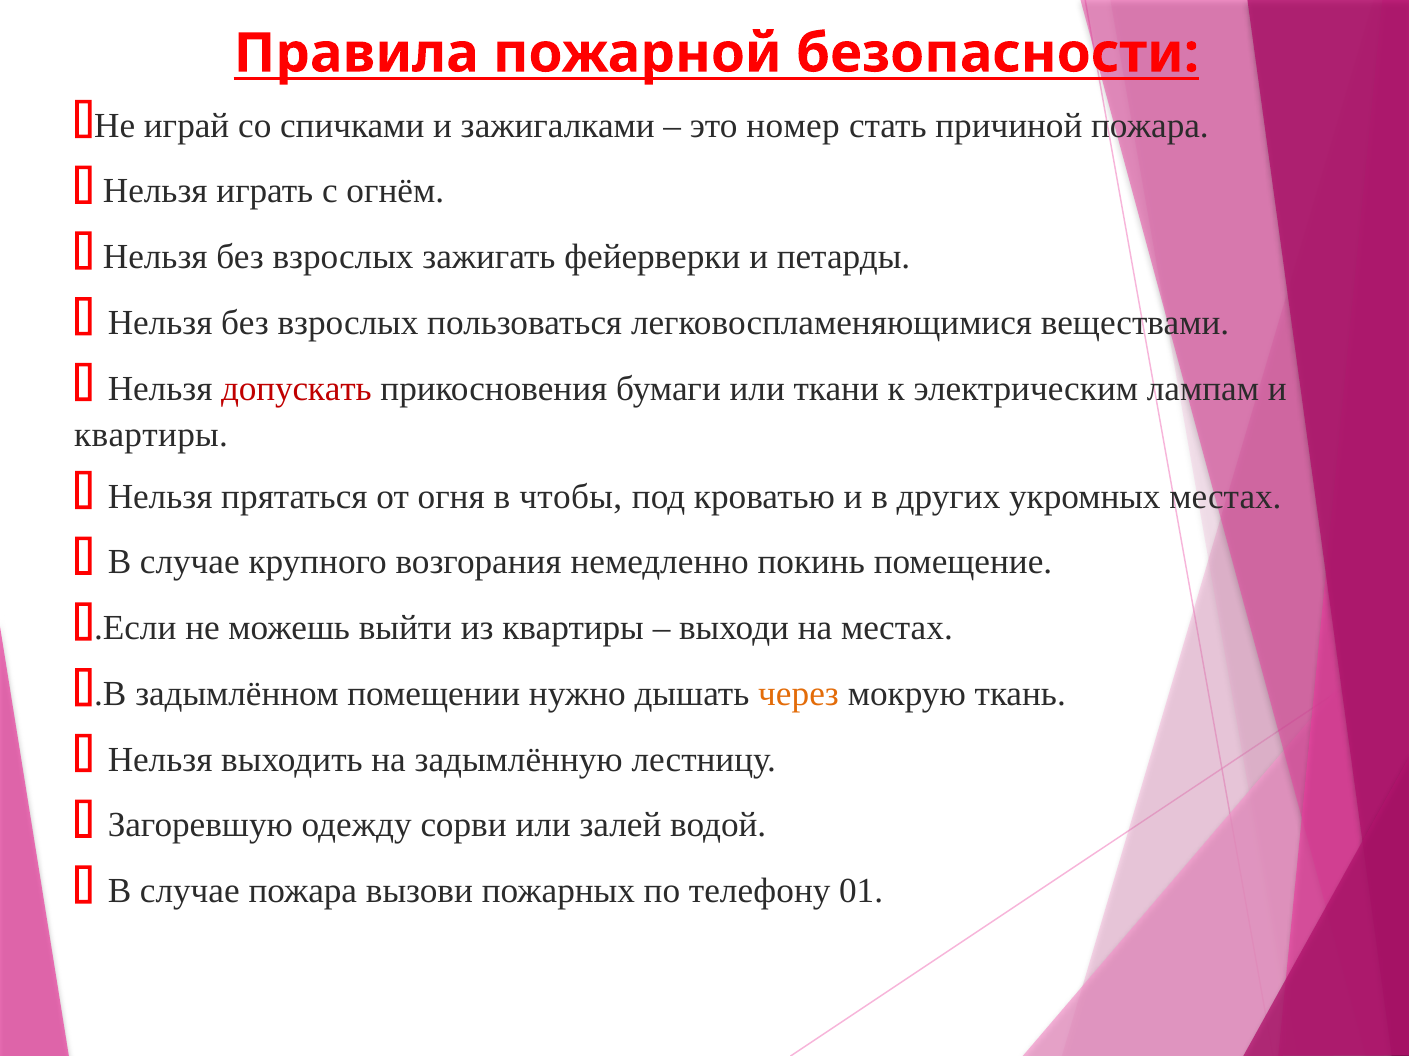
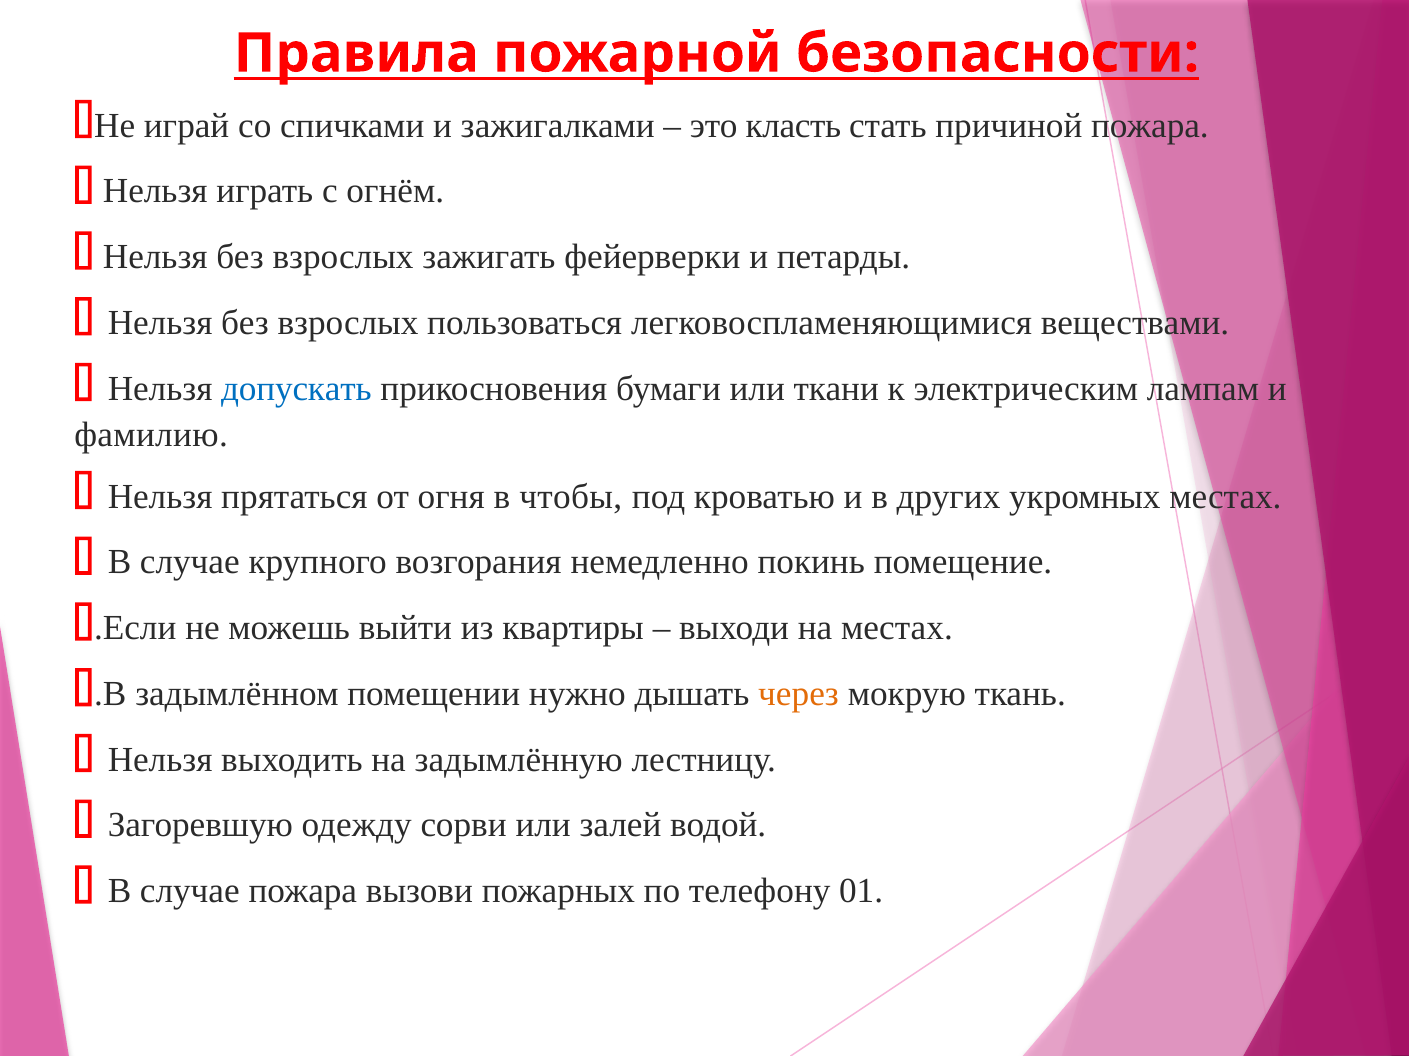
номер: номер -> класть (793, 126)
допускать colour: red -> blue (296, 389)
квартиры: квартиры -> фамилию (151, 435)
